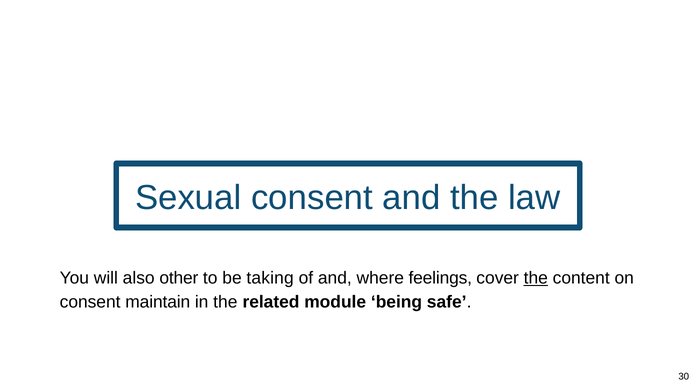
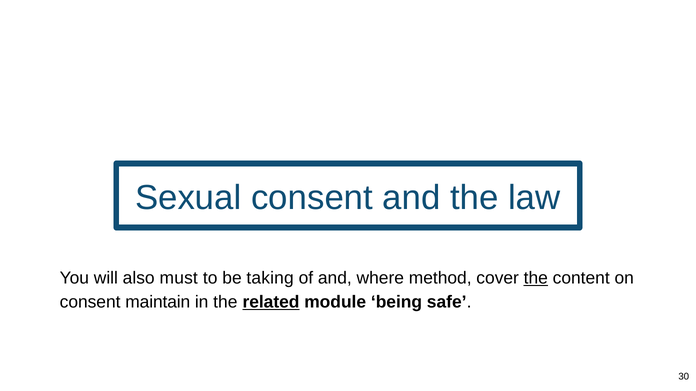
other: other -> must (179, 279)
feelings: feelings -> method (440, 279)
related underline: none -> present (271, 303)
